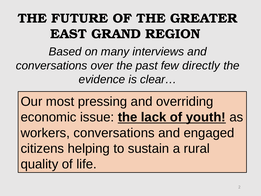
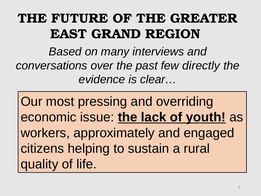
workers conversations: conversations -> approximately (114, 133)
